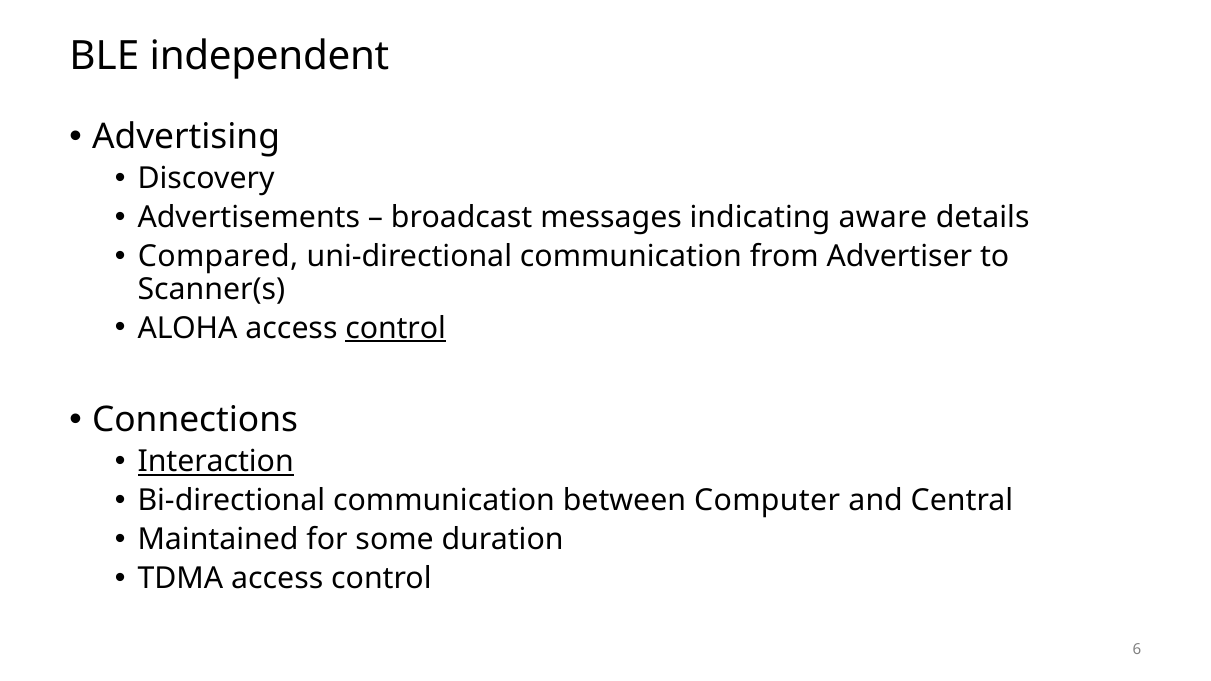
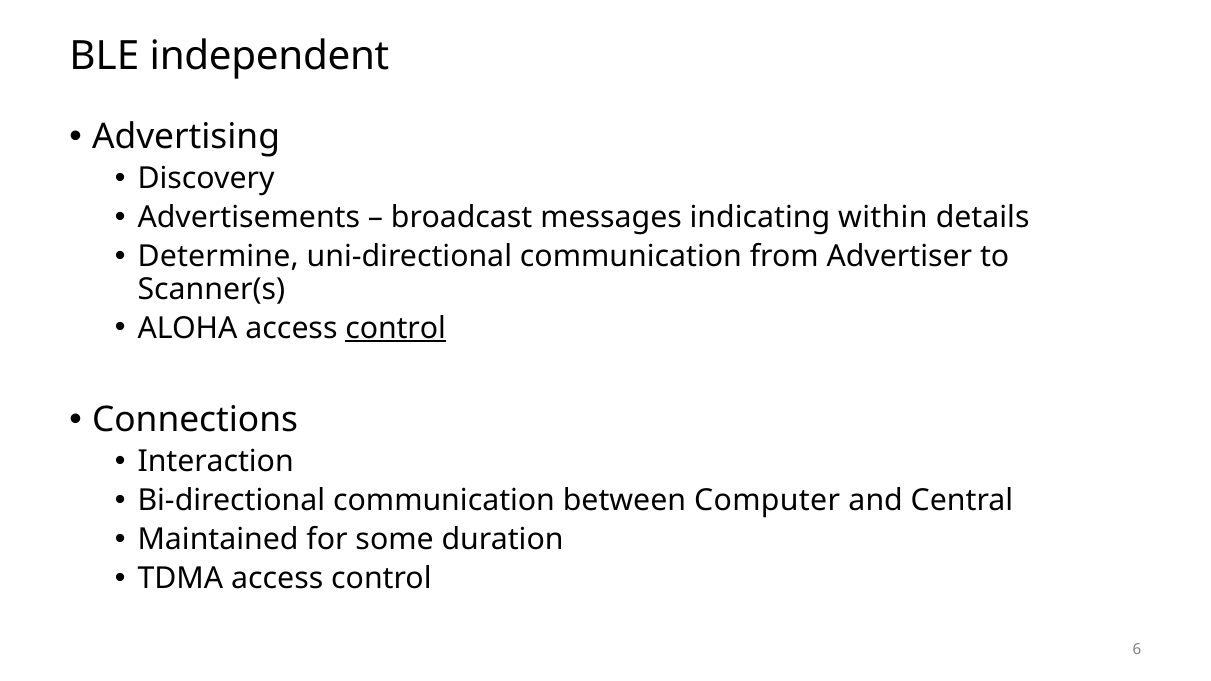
aware: aware -> within (883, 218)
Compared: Compared -> Determine (218, 257)
Interaction underline: present -> none (216, 462)
